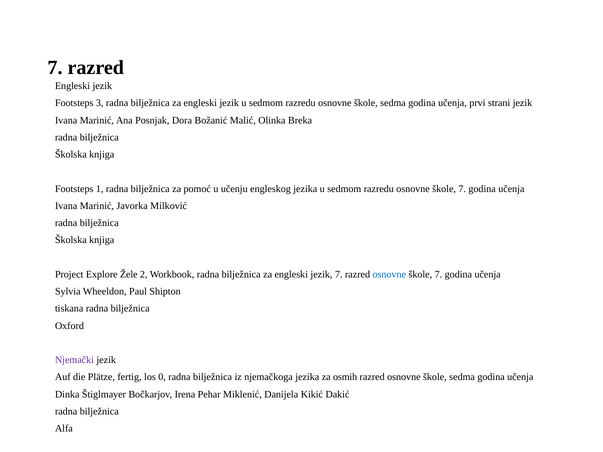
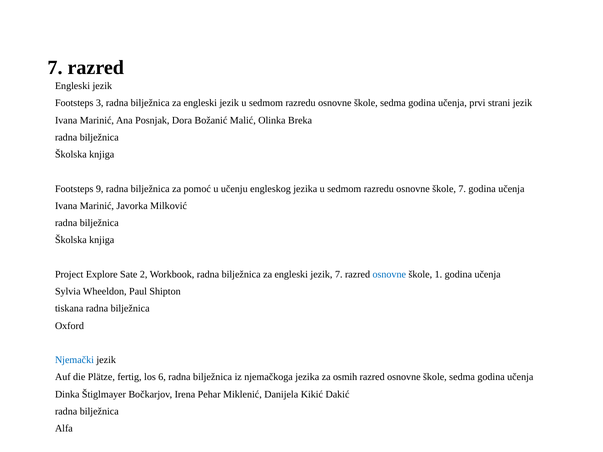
1: 1 -> 9 (100, 189)
Žele: Žele -> Sate (129, 275)
7: 7 -> 1 (438, 275)
Njemački colour: purple -> blue (74, 360)
0: 0 -> 6 (162, 377)
